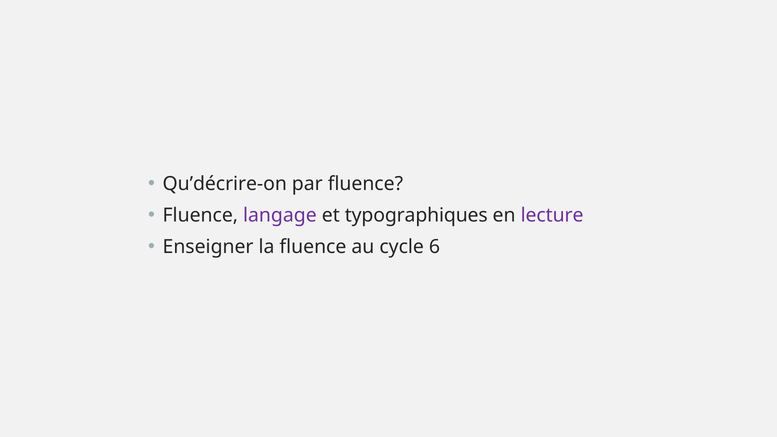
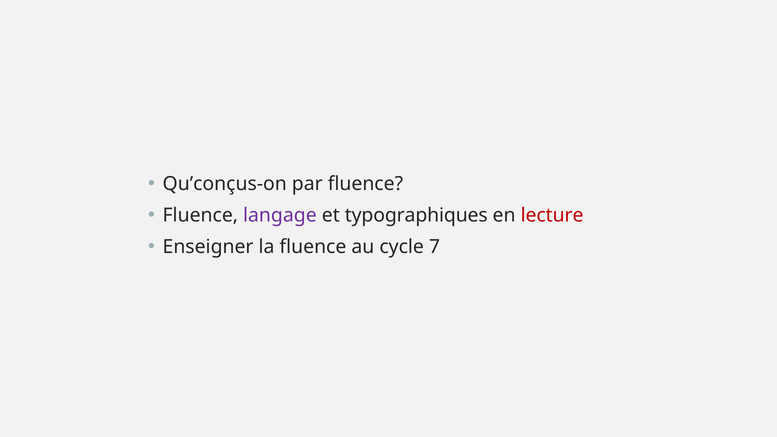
Qu’décrire-on: Qu’décrire-on -> Qu’conçus-on (225, 184)
lecture colour: purple -> red (552, 215)
6: 6 -> 7 (435, 247)
